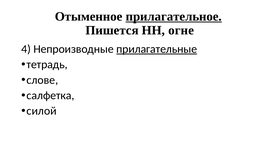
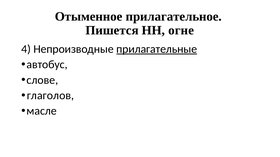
прилагательное underline: present -> none (174, 17)
тетрадь: тетрадь -> автобус (47, 65)
салфетка: салфетка -> глаголов (50, 96)
силой: силой -> масле (42, 111)
